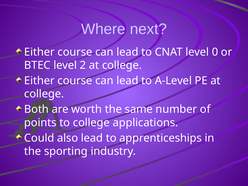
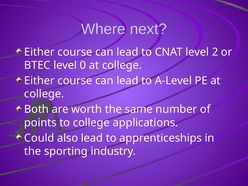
0: 0 -> 2 (215, 52)
2: 2 -> 0 (83, 65)
